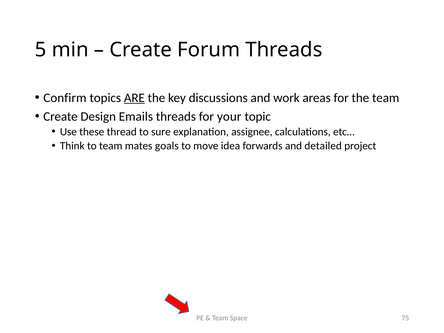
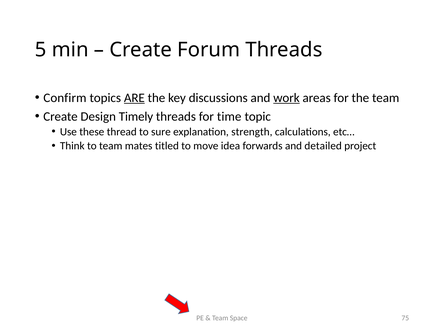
work underline: none -> present (286, 98)
Emails: Emails -> Timely (136, 116)
your: your -> time (229, 116)
assignee: assignee -> strength (252, 132)
goals: goals -> titled (167, 146)
